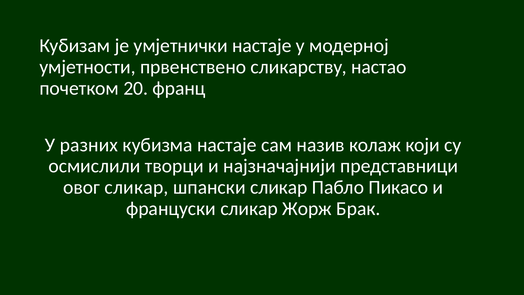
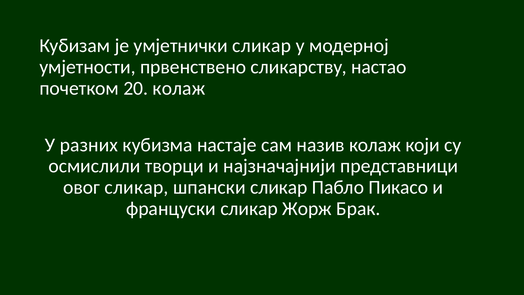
умјетнички настаје: настаје -> сликар (262, 46)
20 франц: франц -> колаж (179, 88)
